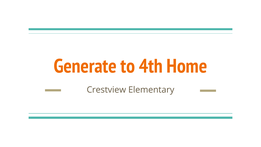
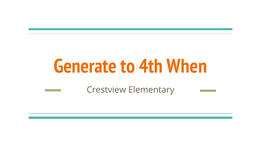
Home: Home -> When (187, 66)
